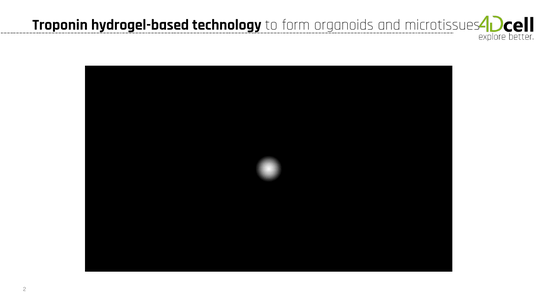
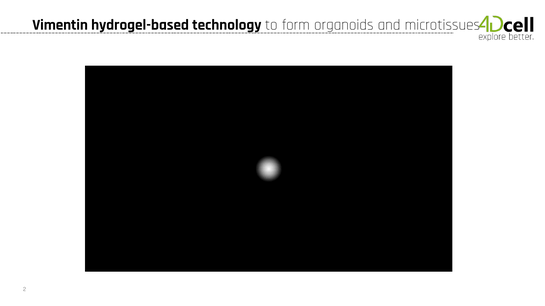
Troponin: Troponin -> Vimentin (60, 25)
